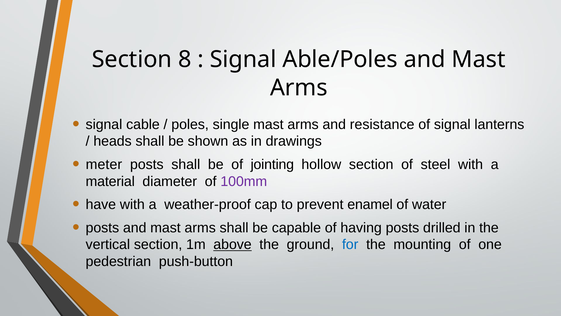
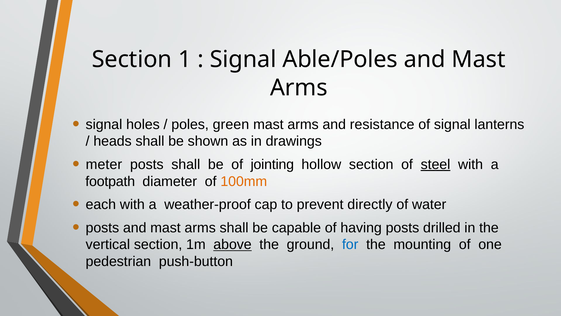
8: 8 -> 1 (185, 59)
cable: cable -> holes (143, 124)
single: single -> green (231, 124)
steel underline: none -> present (435, 164)
material: material -> footpath (110, 181)
100mm colour: purple -> orange (244, 181)
have: have -> each (101, 204)
enamel: enamel -> directly (370, 204)
